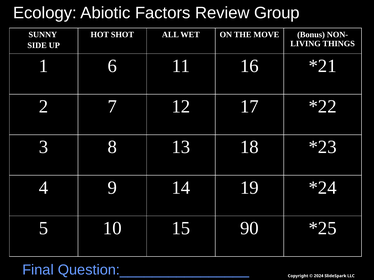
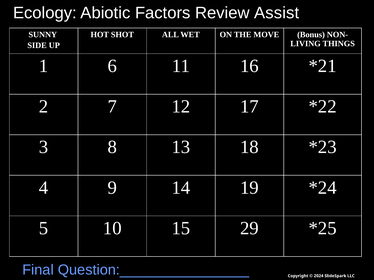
Group: Group -> Assist (277, 13)
90: 90 -> 29 (249, 229)
